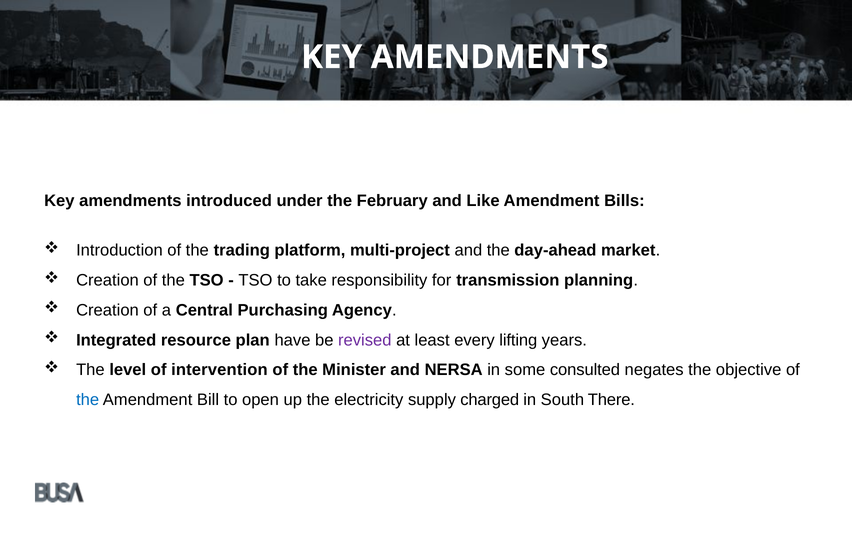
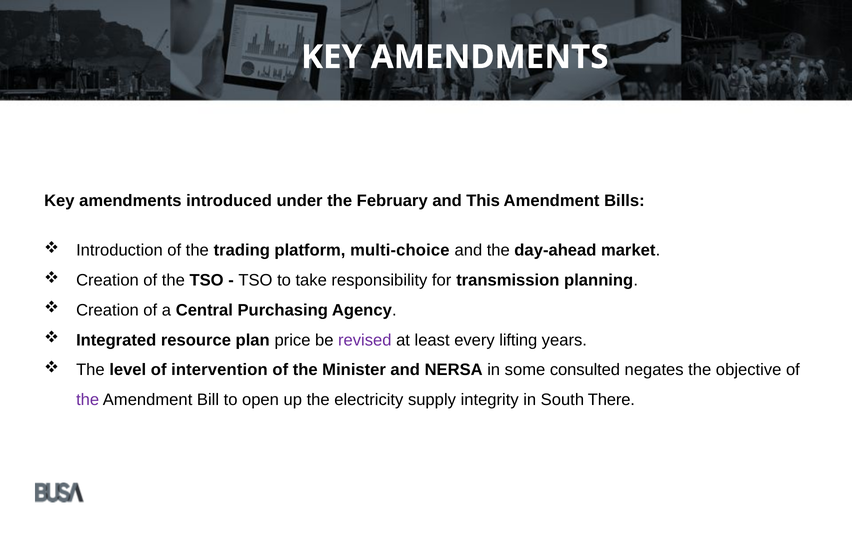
Like: Like -> This (483, 201)
multi-project: multi-project -> multi-choice (400, 250)
have: have -> price (292, 340)
the colour: blue -> purple (88, 399)
charged: charged -> integrity (490, 399)
